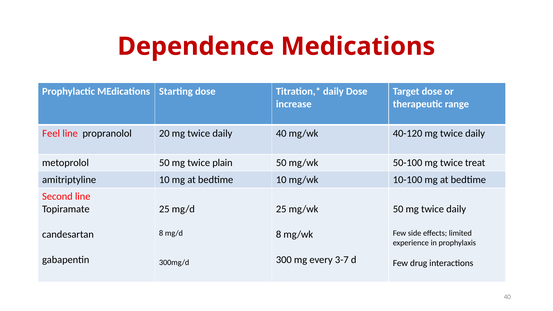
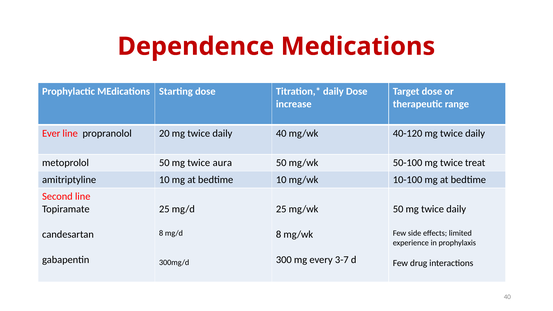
Feel: Feel -> Ever (51, 133)
plain: plain -> aura (222, 163)
